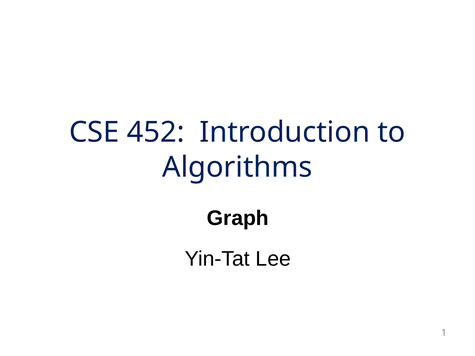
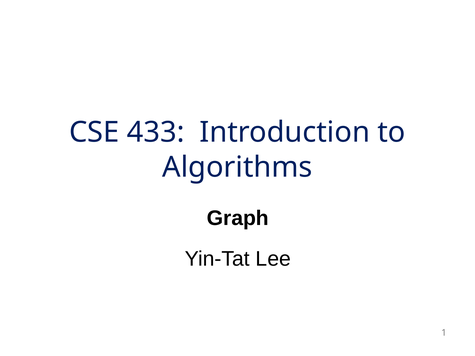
452: 452 -> 433 (156, 132)
